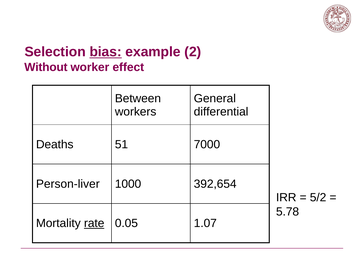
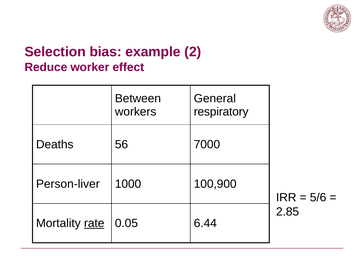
bias underline: present -> none (106, 52)
Without: Without -> Reduce (46, 67)
differential: differential -> respiratory (221, 112)
51: 51 -> 56 (121, 145)
392,654: 392,654 -> 100,900 (215, 184)
5/2: 5/2 -> 5/6 (318, 198)
5.78: 5.78 -> 2.85 (288, 212)
1.07: 1.07 -> 6.44 (205, 224)
